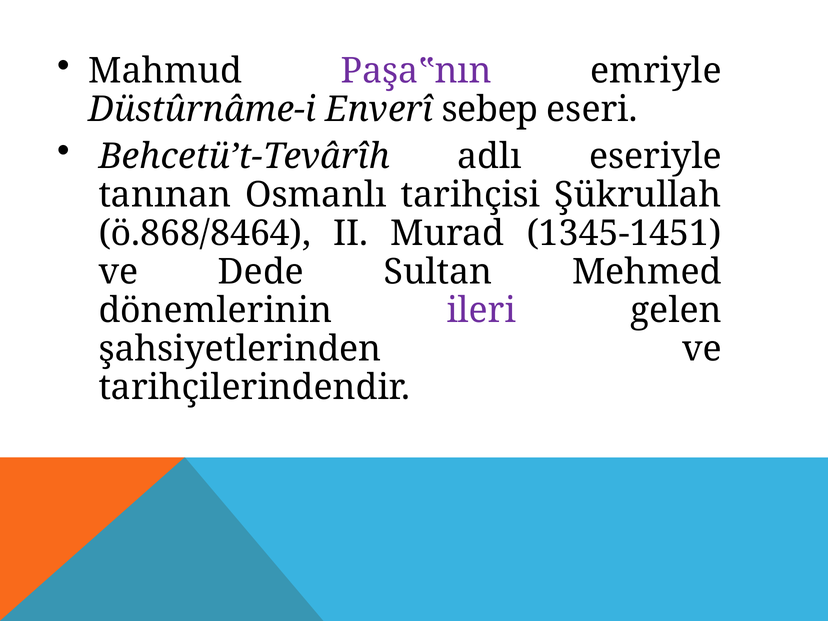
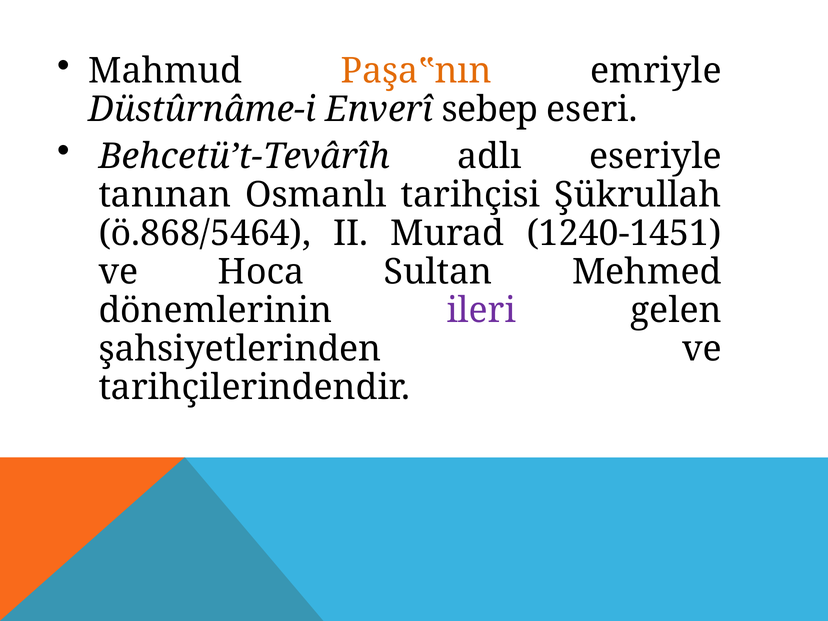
Paşa‟nın colour: purple -> orange (416, 71)
ö.868/8464: ö.868/8464 -> ö.868/5464 (205, 234)
1345-1451: 1345-1451 -> 1240-1451 (624, 234)
Dede: Dede -> Hoca (261, 272)
